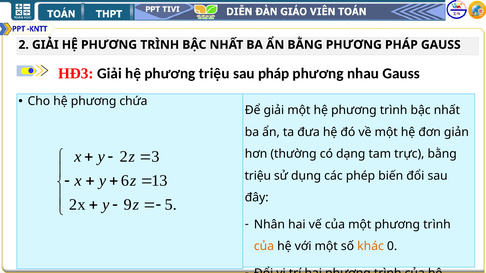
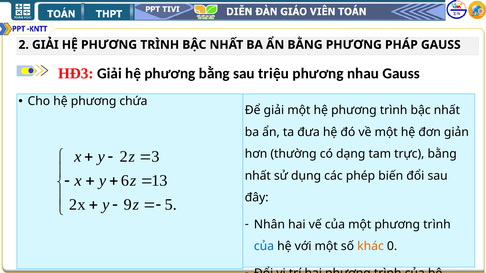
phương triệu: triệu -> bằng (214, 74)
sau pháp: pháp -> triệu (274, 74)
triệu: triệu -> nhất (258, 176)
của colour: orange -> blue (264, 247)
